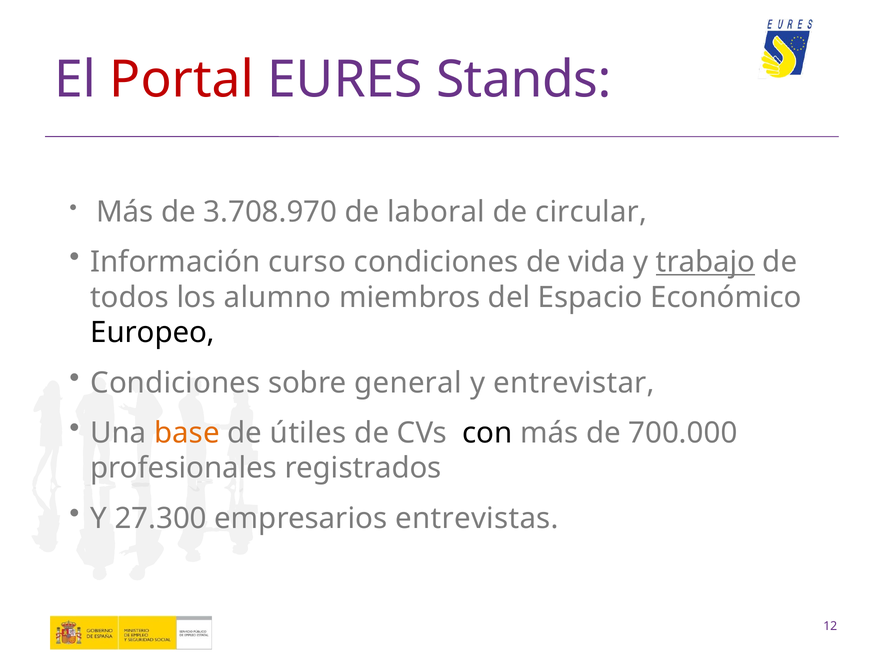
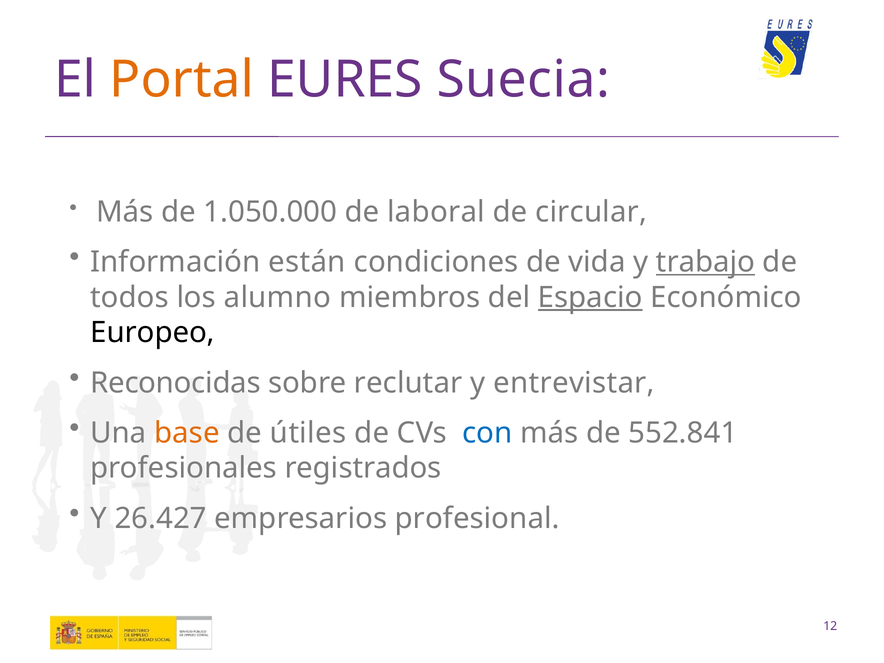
Portal colour: red -> orange (182, 80)
Stands: Stands -> Suecia (523, 80)
3.708.970: 3.708.970 -> 1.050.000 (270, 212)
curso: curso -> están (307, 262)
Espacio underline: none -> present (590, 297)
Condiciones: Condiciones -> Reconocidas (176, 383)
general: general -> reclutar (408, 383)
con colour: black -> blue (487, 433)
700.000: 700.000 -> 552.841 (683, 433)
27.300: 27.300 -> 26.427 (161, 518)
entrevistas: entrevistas -> profesional (477, 518)
